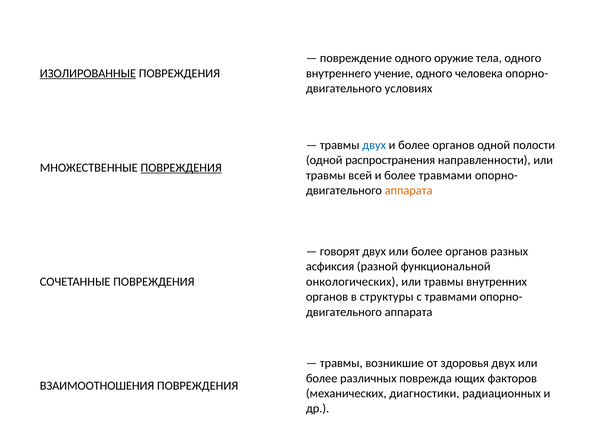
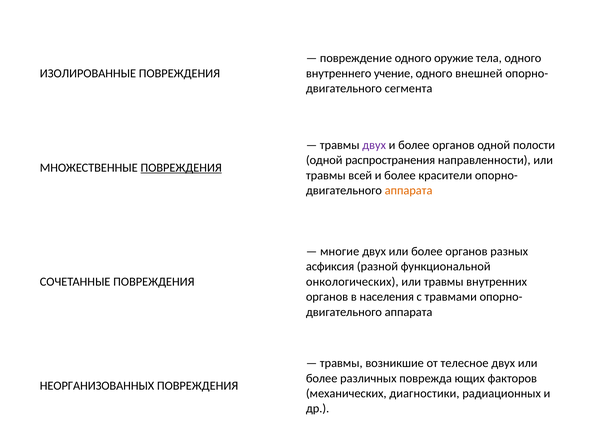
ИЗОЛИРОВАННЫЕ underline: present -> none (88, 73)
человека: человека -> внешней (479, 73)
условиях: условиях -> сегмента (409, 88)
двух colour: blue -> purple (374, 145)
более травмами: травмами -> красители (445, 175)
говорят: говорят -> многие (340, 251)
структуры: структуры -> населения (387, 297)
здоровья: здоровья -> телесное (465, 363)
ВЗАИМООТНОШЕНИЯ: ВЗАИМООТНОШЕНИЯ -> НЕОРГАНИЗОВАННЫХ (97, 386)
